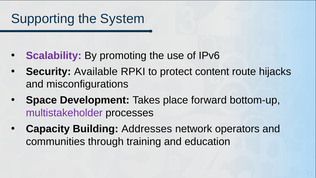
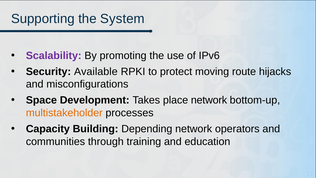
content: content -> moving (212, 71)
place forward: forward -> network (209, 100)
multistakeholder colour: purple -> orange (64, 113)
Addresses: Addresses -> Depending (147, 129)
